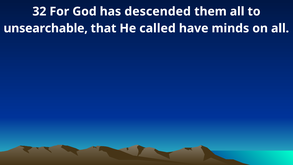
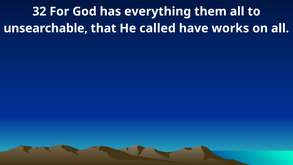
descended: descended -> everything (158, 11)
minds: minds -> works (230, 28)
